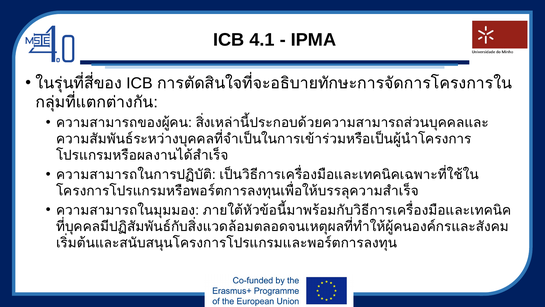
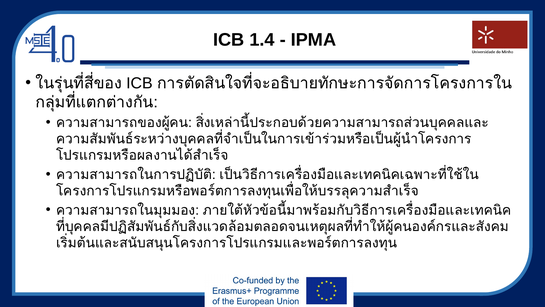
4.1: 4.1 -> 1.4 (262, 40)
